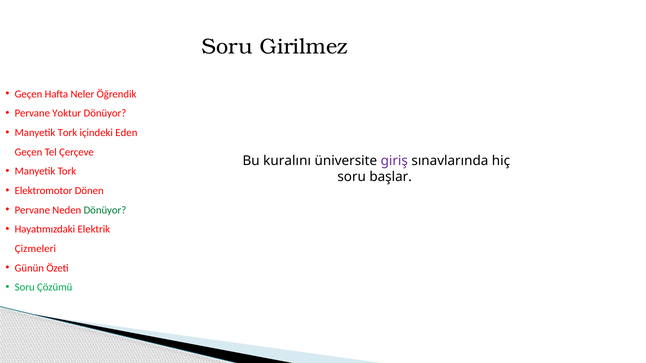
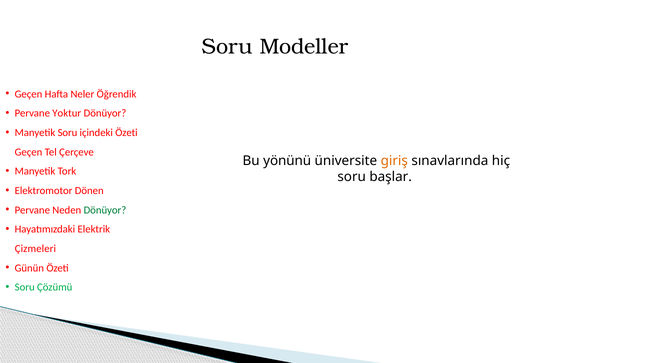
Girilmez: Girilmez -> Modeller (304, 47)
Tork: Tork -> Soru (67, 133)
içindeki Eden: Eden -> Özeti (126, 133)
kuralını: kuralını -> yönünü (287, 161)
giriş colour: purple -> orange (394, 161)
